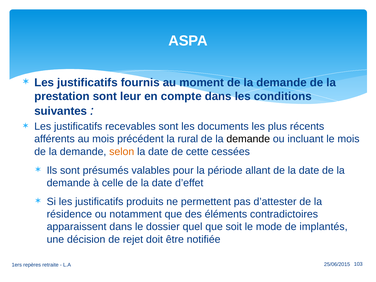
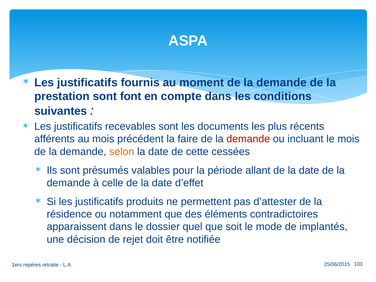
leur: leur -> font (131, 96)
rural: rural -> faire (188, 139)
demande colour: black -> red (248, 139)
